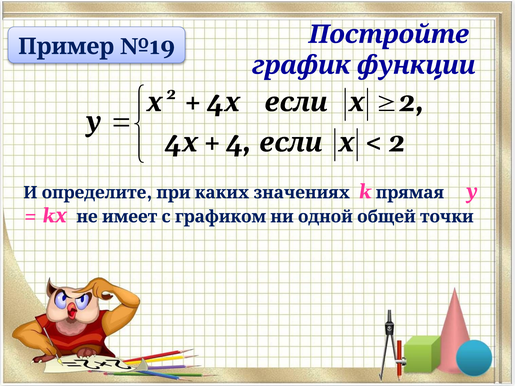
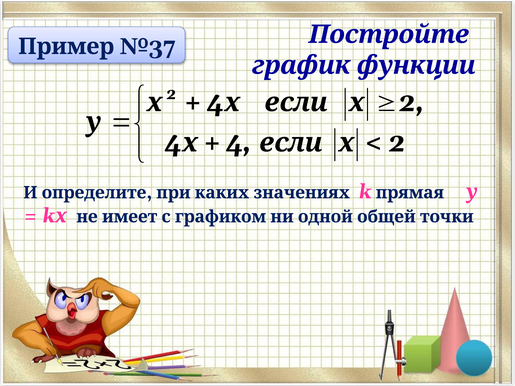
№19: №19 -> №37 (148, 47)
